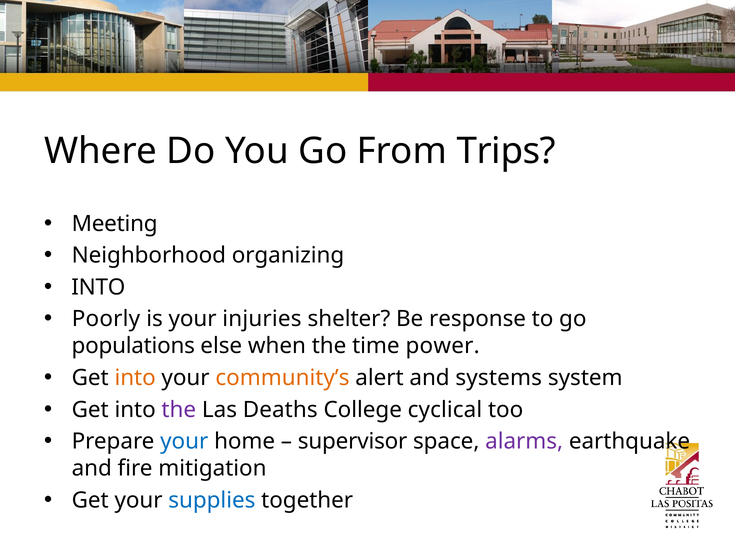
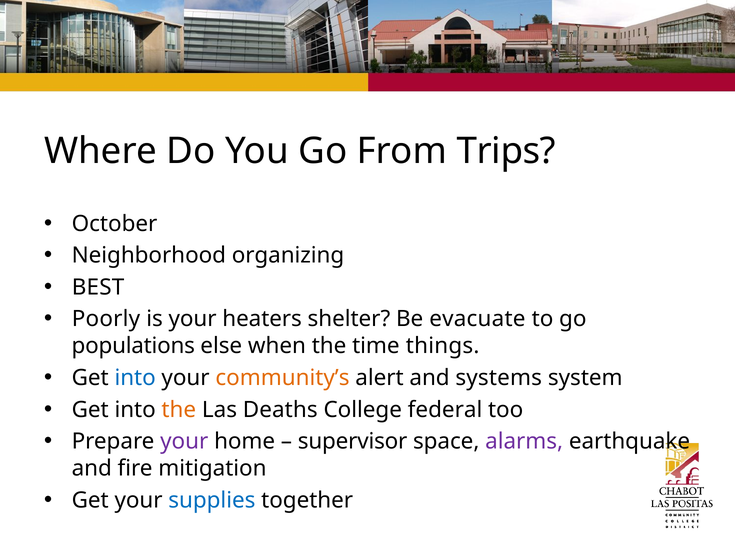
Meeting: Meeting -> October (115, 224)
INTO: INTO -> BEST (98, 287)
injuries: injuries -> heaters (262, 319)
response: response -> evacuate (477, 319)
power: power -> things (443, 346)
into colour: orange -> blue (135, 378)
the colour: purple -> orange (179, 410)
cyclical: cyclical -> federal (445, 410)
your colour: blue -> purple (184, 442)
